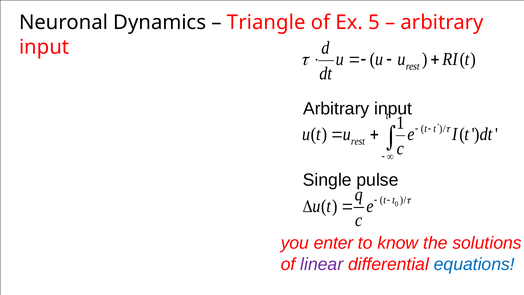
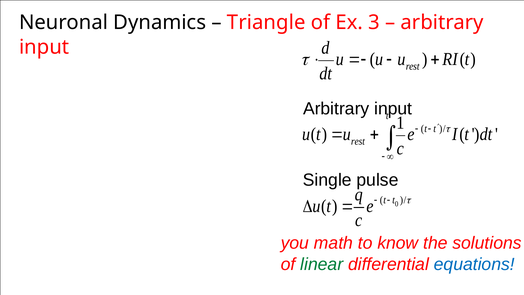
5: 5 -> 3 (374, 23)
enter: enter -> math (333, 243)
linear colour: purple -> green (322, 264)
